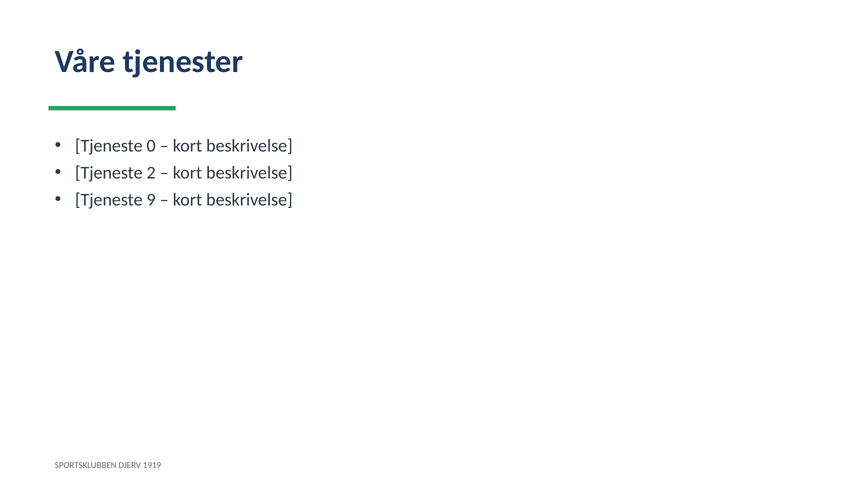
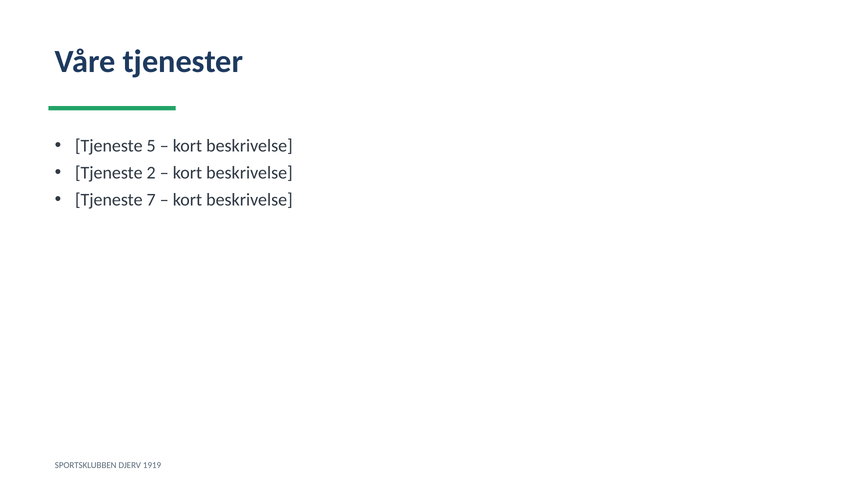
0: 0 -> 5 (151, 146)
9: 9 -> 7 (151, 200)
